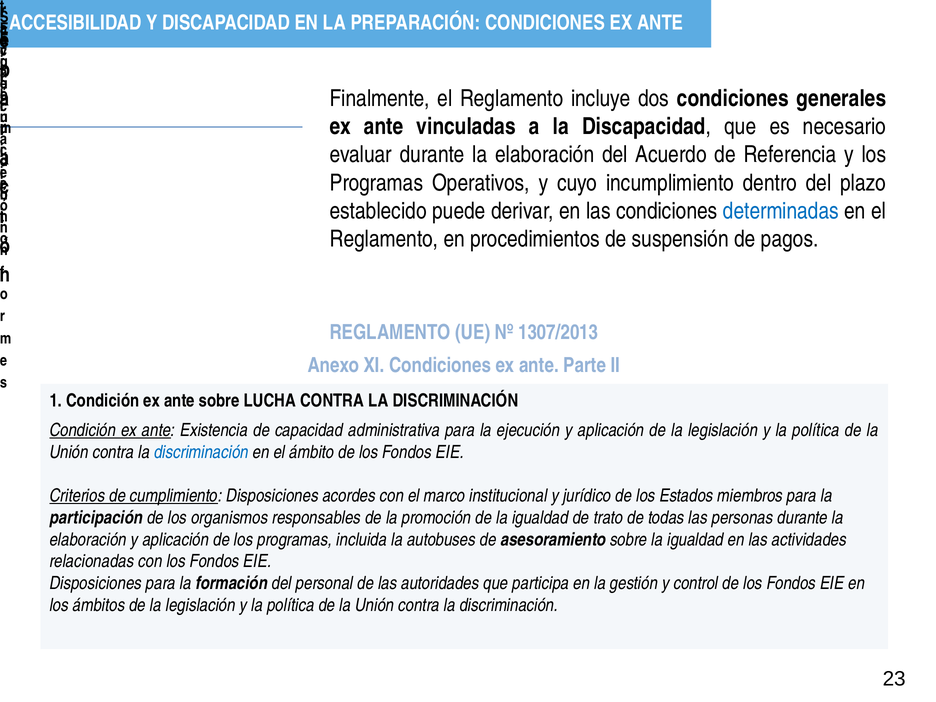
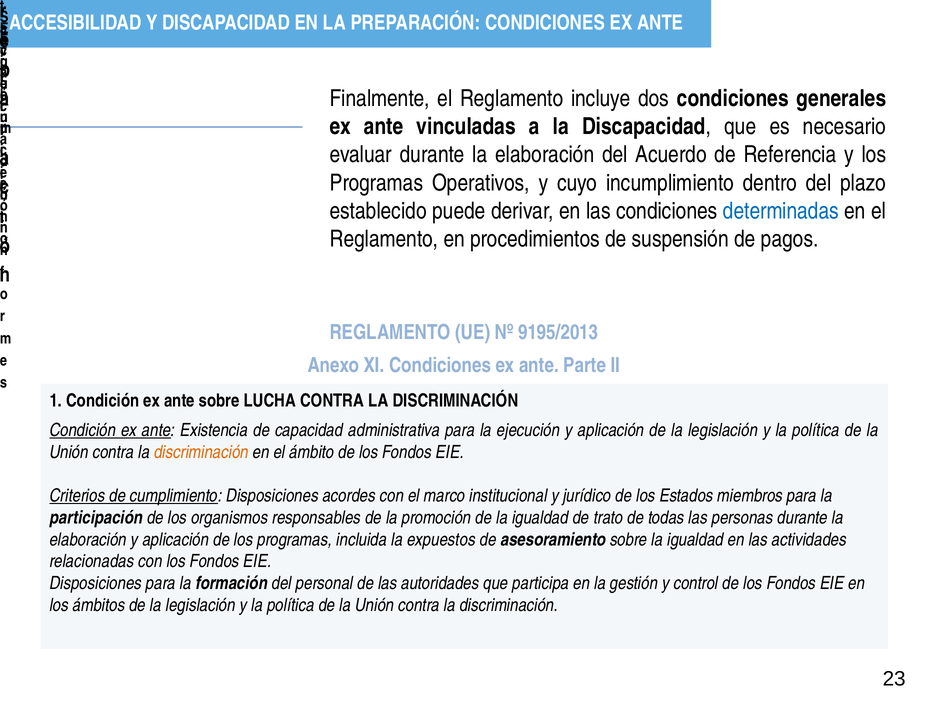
1307/2013: 1307/2013 -> 9195/2013 (558, 333)
discriminación colour: blue -> orange (201, 452)
autobuses: autobuses -> expuestos (441, 540)
